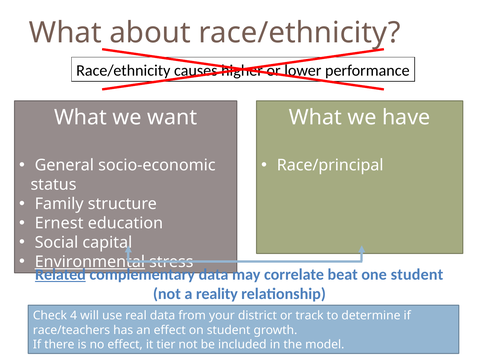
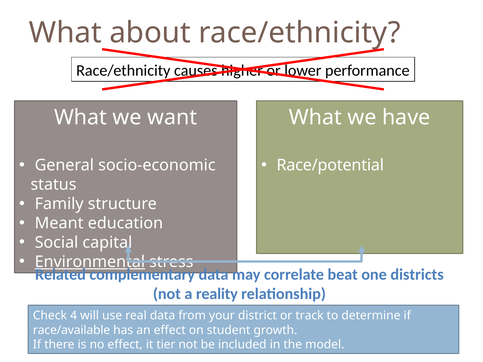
Race/principal: Race/principal -> Race/potential (330, 165)
Ernest: Ernest -> Meant (59, 223)
Related underline: present -> none (60, 275)
one student: student -> districts (417, 275)
race/teachers: race/teachers -> race/available (72, 330)
